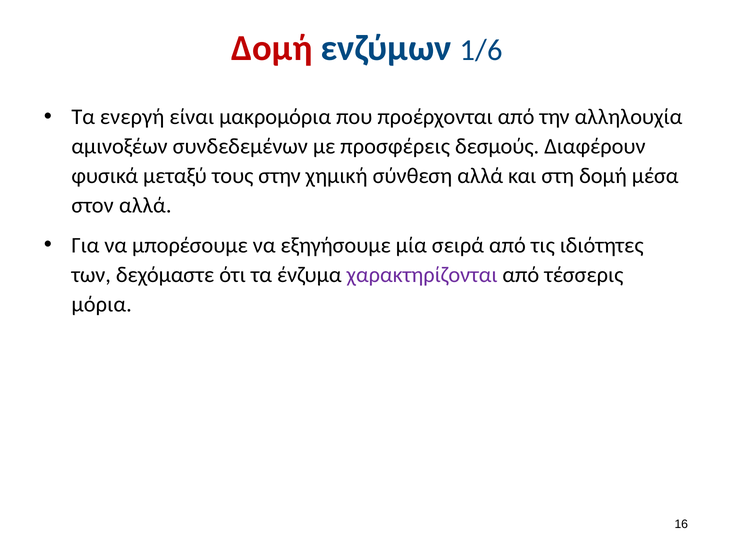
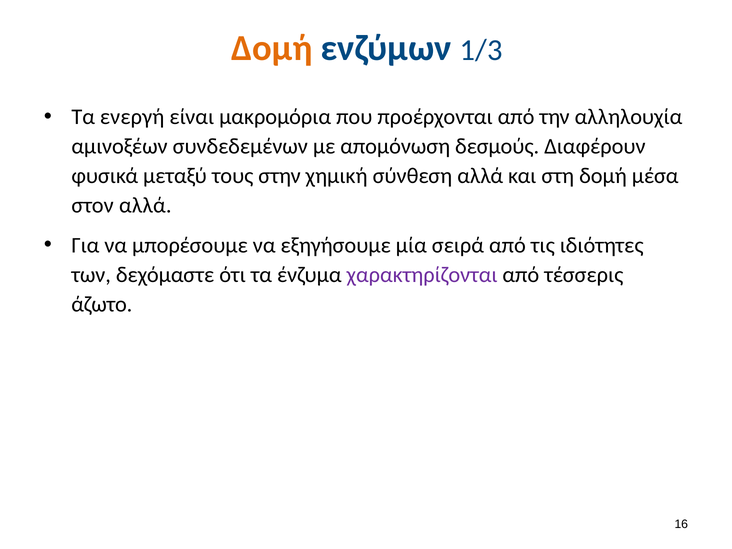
Δομή colour: red -> orange (272, 48)
1/6: 1/6 -> 1/3 (481, 50)
προσφέρεις: προσφέρεις -> απομόνωση (395, 147)
μόρια: μόρια -> άζωτο (102, 304)
